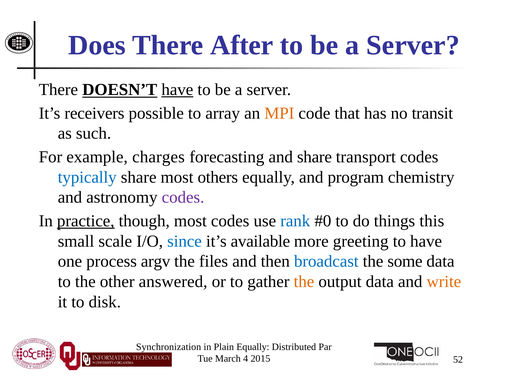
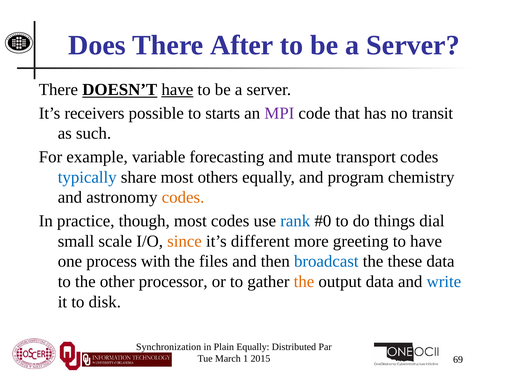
array: array -> starts (223, 113)
MPI colour: orange -> purple (279, 113)
charges: charges -> variable (159, 157)
and share: share -> mute (314, 157)
codes colour: purple -> orange (183, 198)
practice underline: present -> none (86, 221)
this: this -> dial (432, 221)
since colour: blue -> orange (184, 242)
available: available -> different (260, 242)
argv: argv -> with (156, 262)
some: some -> these (405, 262)
answered: answered -> processor (173, 282)
write colour: orange -> blue (444, 282)
4: 4 -> 1 (246, 359)
52: 52 -> 69 (458, 360)
